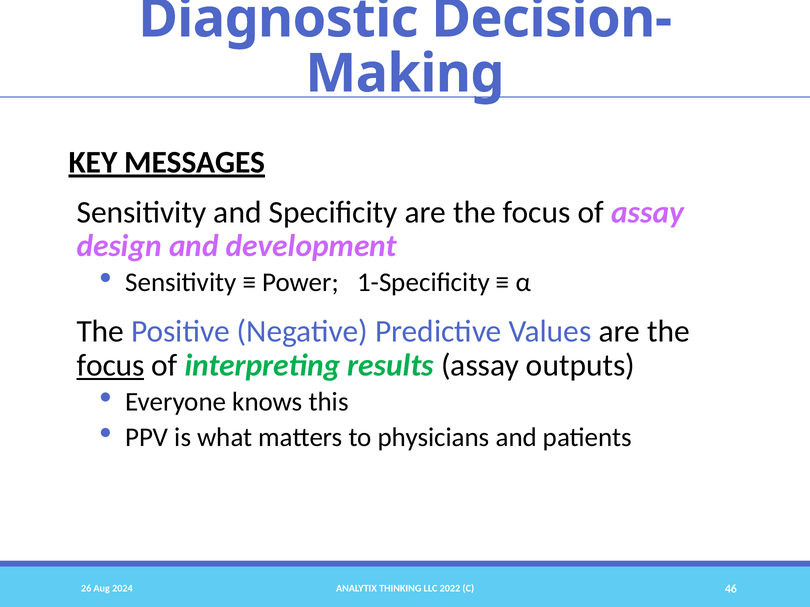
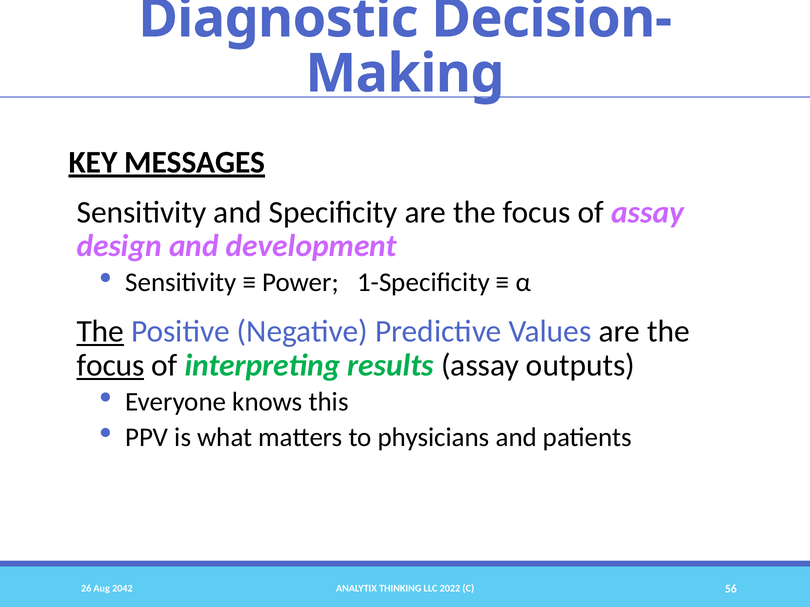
The underline: none -> present (100, 332)
2024: 2024 -> 2042 (122, 589)
46: 46 -> 56 (731, 589)
